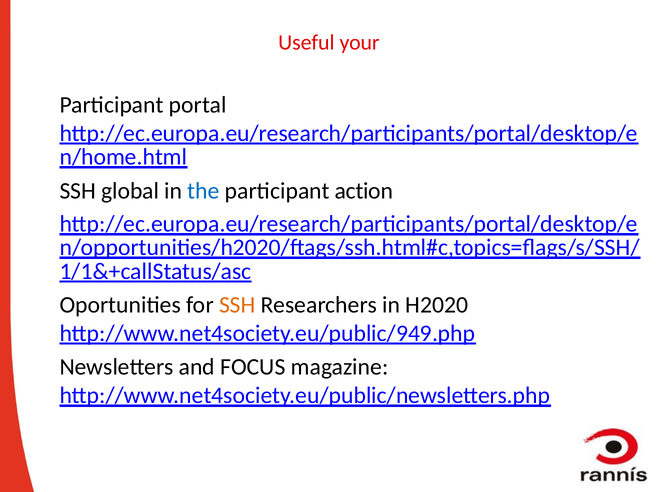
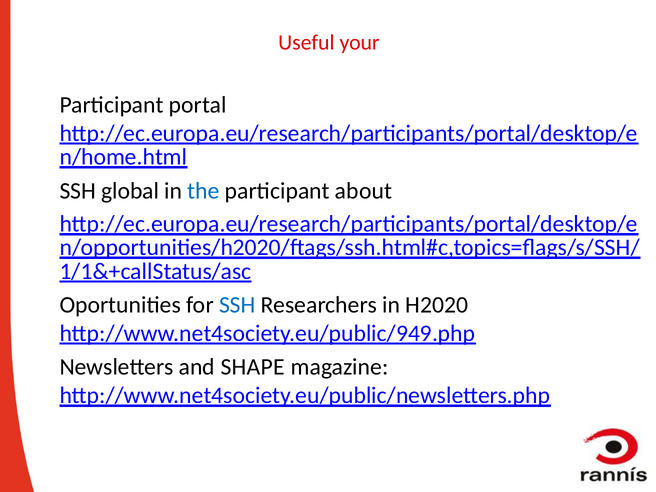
action: action -> about (364, 191)
SSH colour: orange -> blue (237, 305)
FOCUS: FOCUS -> SHAPE (253, 367)
